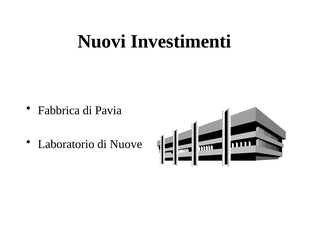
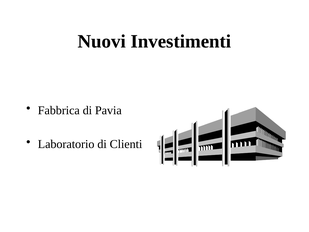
Nuove: Nuove -> Clienti (126, 144)
